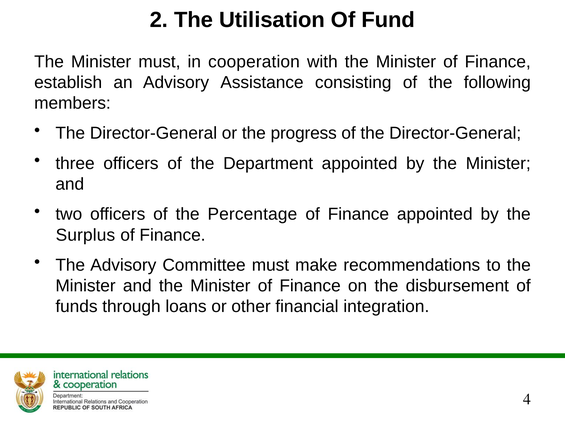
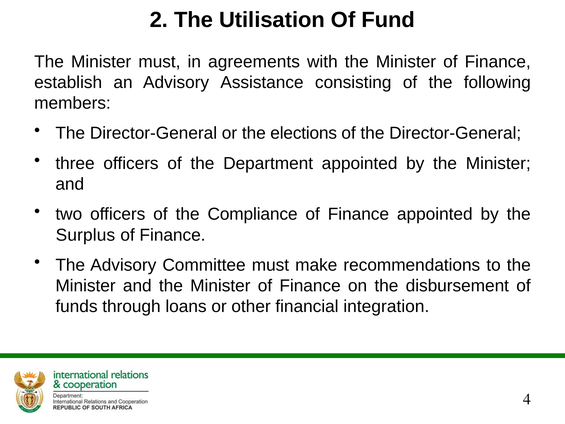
cooperation: cooperation -> agreements (254, 62)
progress: progress -> elections (304, 133)
Percentage: Percentage -> Compliance (253, 214)
